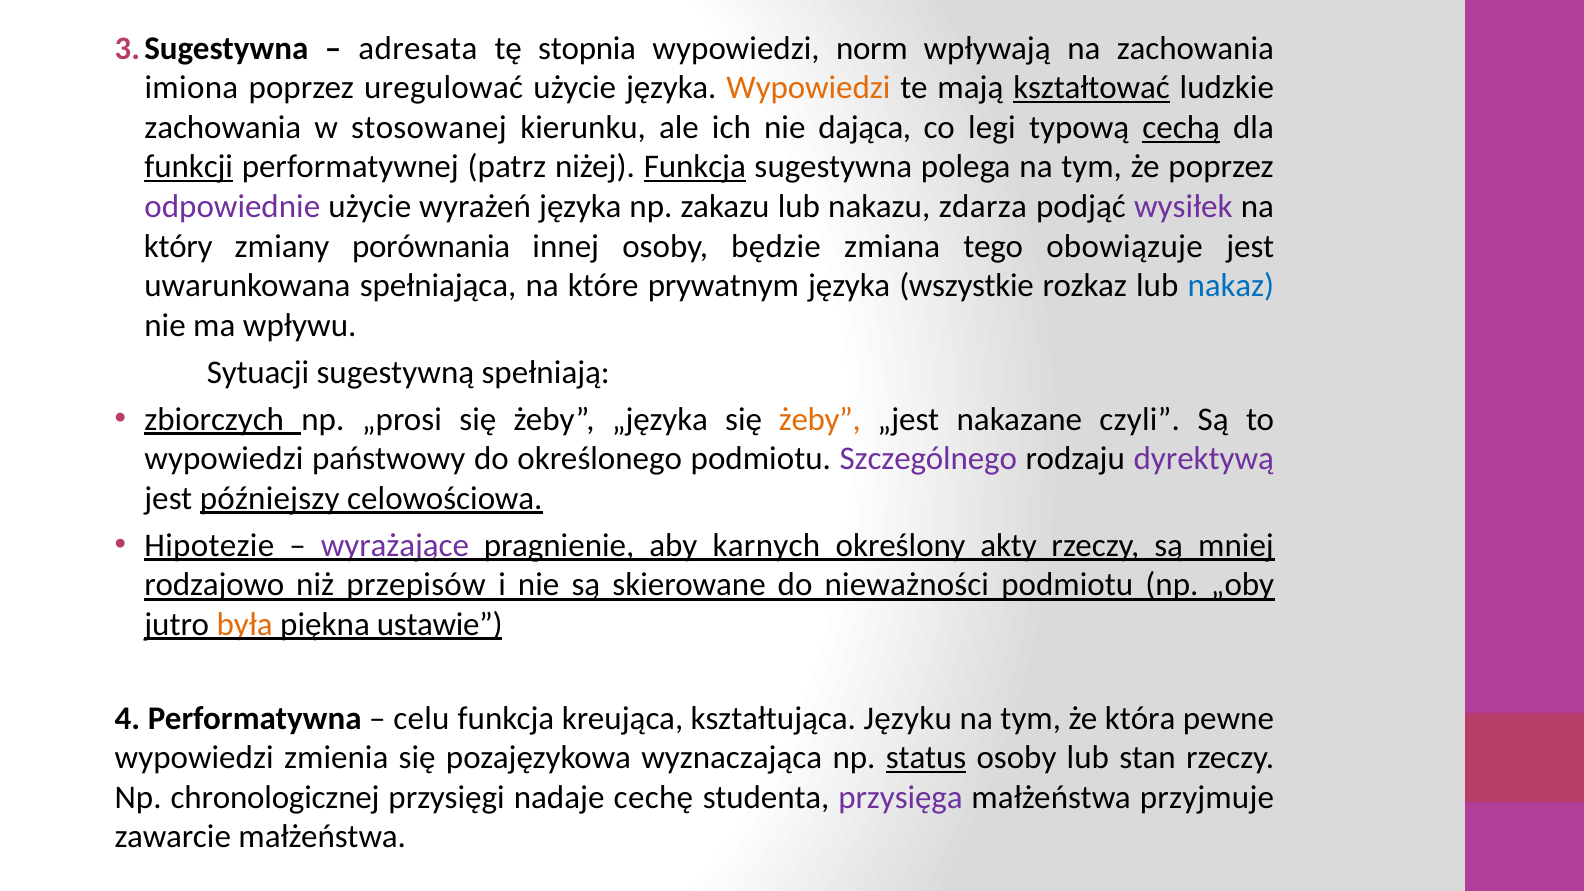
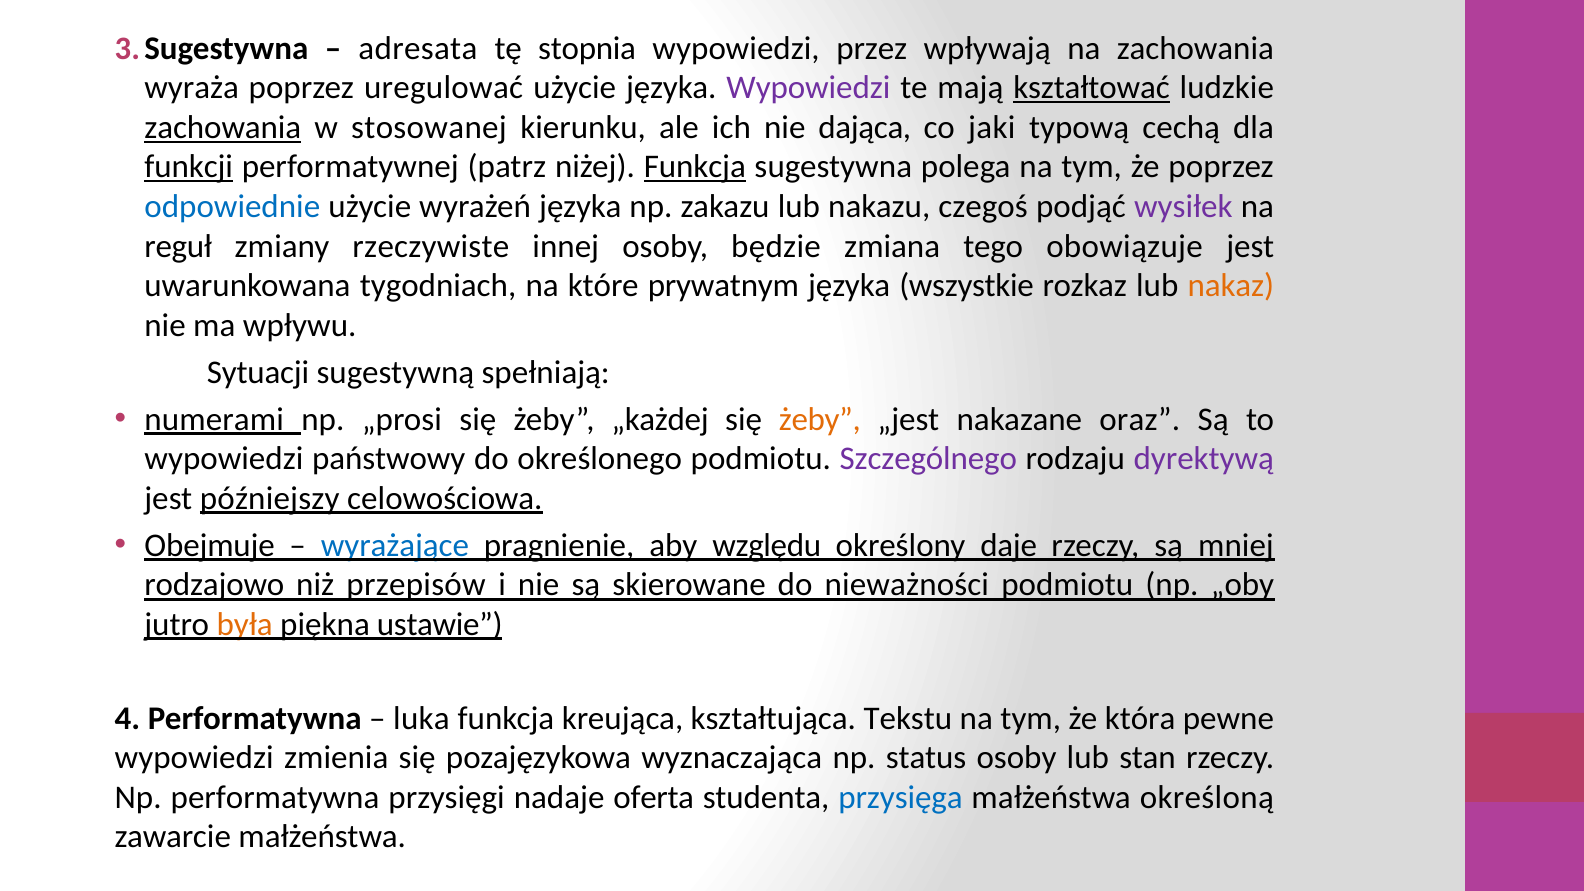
norm: norm -> przez (872, 48)
imiona: imiona -> wyraża (192, 88)
Wypowiedzi colour: orange -> purple (808, 88)
zachowania underline: none -> present (223, 127)
legi: legi -> jaki (992, 127)
cechą underline: present -> none (1181, 127)
odpowiednie colour: purple -> blue (232, 207)
zdarza: zdarza -> czegoś (983, 207)
który: który -> reguł (178, 246)
porównania: porównania -> rzeczywiste (431, 246)
spełniająca: spełniająca -> tygodniach (438, 286)
nakaz colour: blue -> orange (1231, 286)
zbiorczych: zbiorczych -> numerami (214, 419)
„języka: „języka -> „każdej (660, 419)
czyli: czyli -> oraz (1140, 419)
Hipotezie: Hipotezie -> Obejmuje (210, 545)
wyrażające colour: purple -> blue (395, 545)
karnych: karnych -> względu (767, 545)
akty: akty -> daje (1009, 545)
celu: celu -> luka (421, 718)
Języku: Języku -> Tekstu (908, 718)
status underline: present -> none (926, 758)
Np chronologicznej: chronologicznej -> performatywna (275, 797)
cechę: cechę -> oferta (654, 797)
przysięga colour: purple -> blue (900, 797)
przyjmuje: przyjmuje -> określoną (1207, 797)
